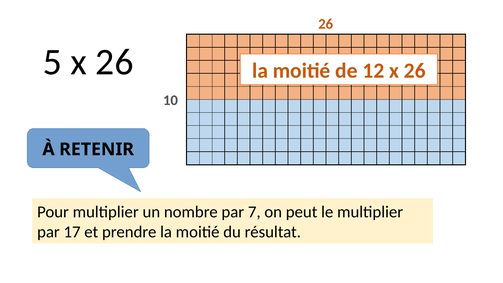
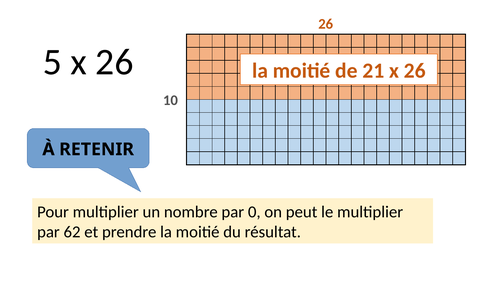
12: 12 -> 21 (373, 71)
7: 7 -> 0 (254, 212)
17: 17 -> 62 (72, 232)
